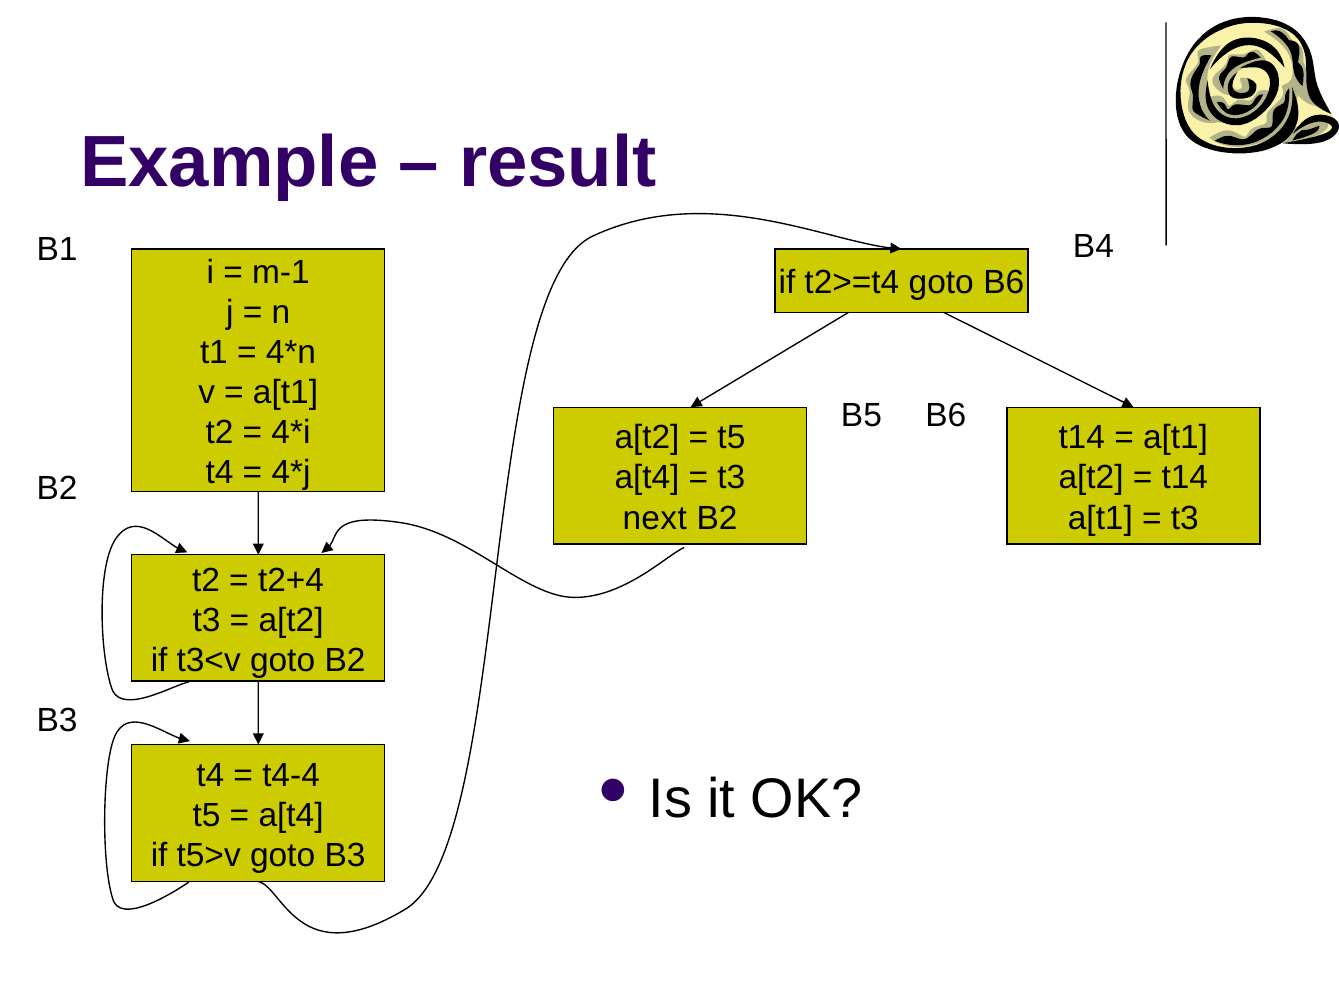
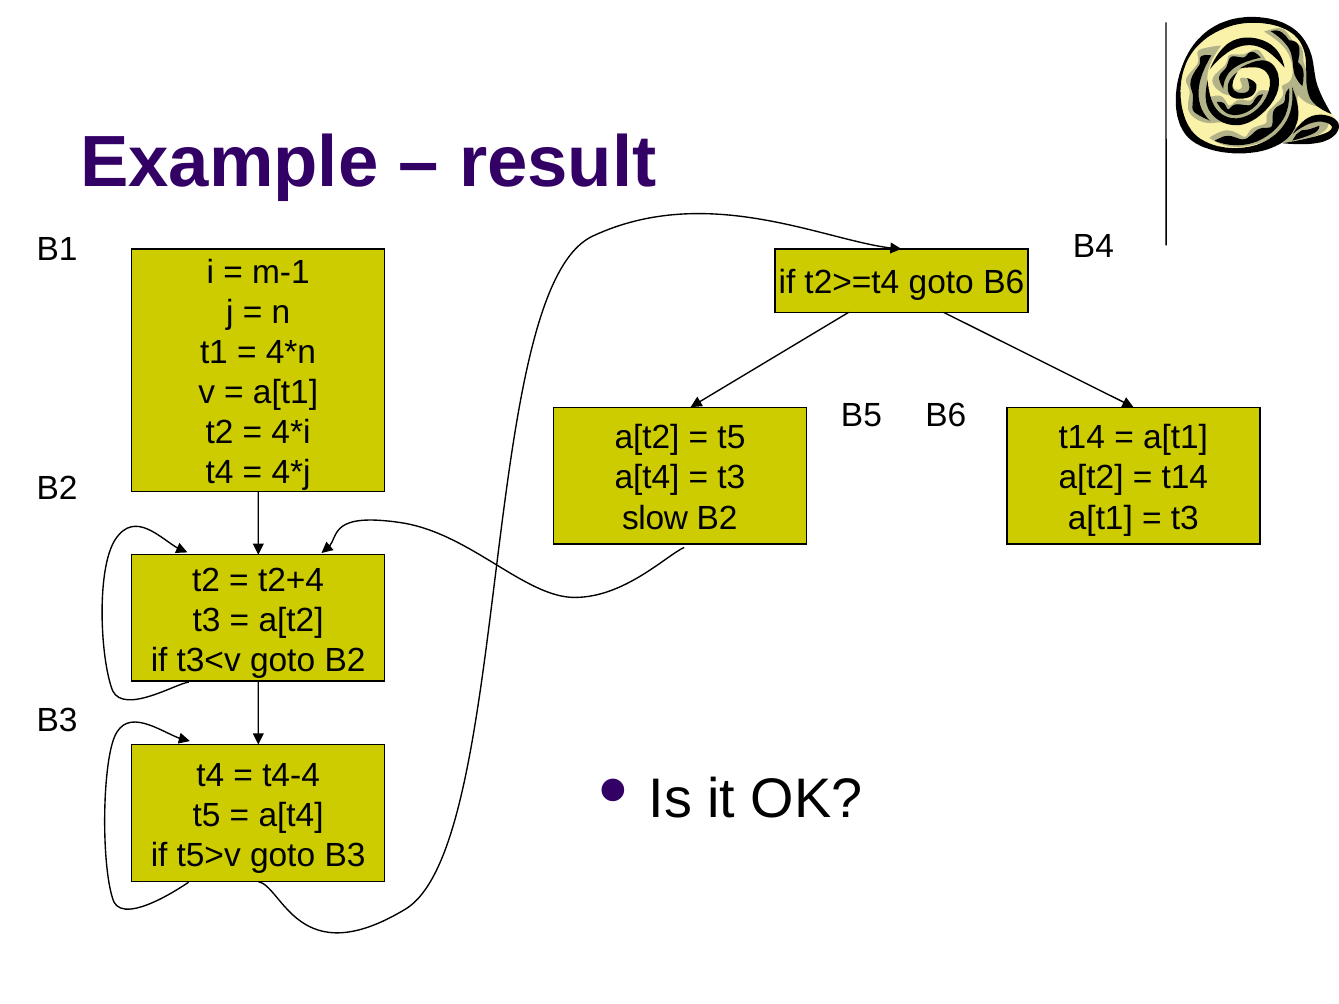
next: next -> slow (655, 518)
